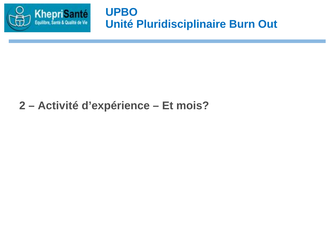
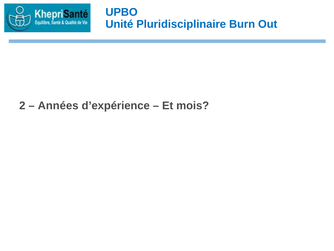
Activité: Activité -> Années (58, 106)
